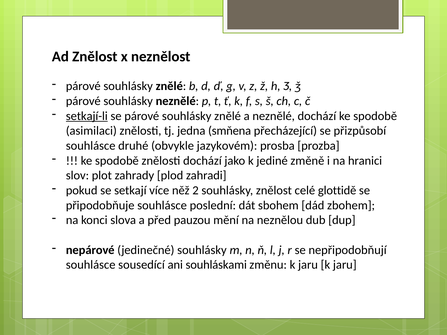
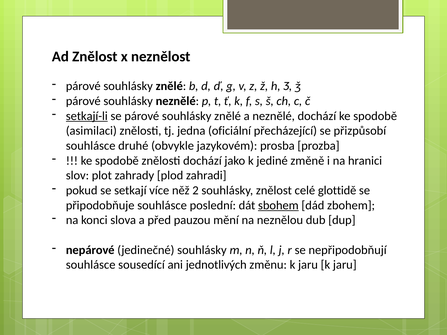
smňena: smňena -> oficiální (230, 131)
sbohem underline: none -> present (278, 205)
souhláskami: souhláskami -> jednotlivých (216, 265)
